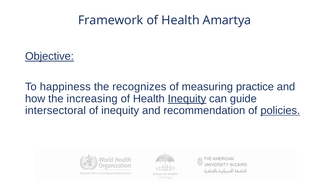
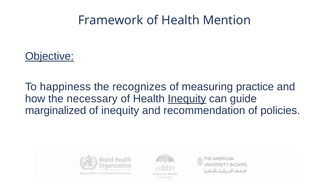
Amartya: Amartya -> Mention (227, 20)
increasing: increasing -> necessary (92, 99)
intersectoral: intersectoral -> marginalized (56, 111)
policies underline: present -> none (280, 111)
